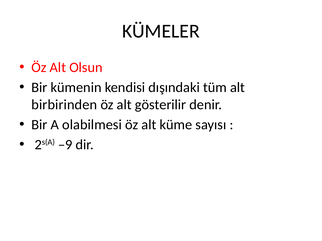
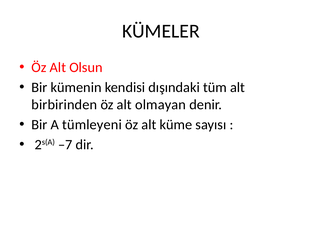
gösterilir: gösterilir -> olmayan (160, 105)
olabilmesi: olabilmesi -> tümleyeni (92, 125)
–9: –9 -> –7 (65, 145)
